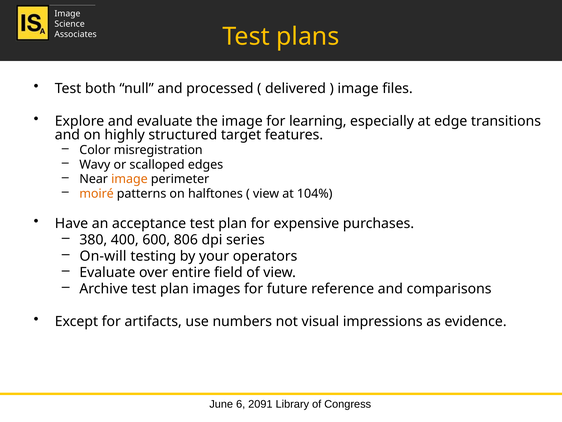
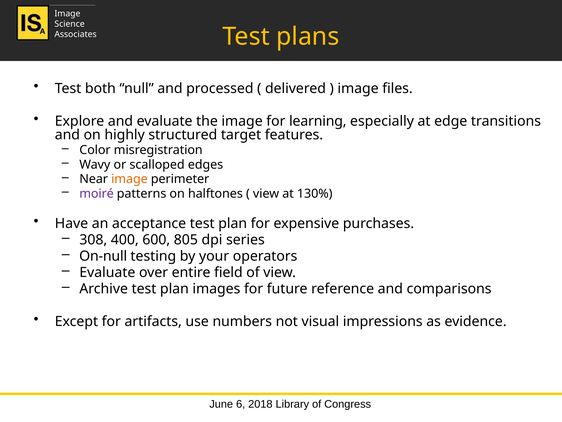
moiré colour: orange -> purple (97, 193)
104%: 104% -> 130% (315, 193)
380: 380 -> 308 (93, 240)
806: 806 -> 805 (186, 240)
On-will: On-will -> On-null (103, 256)
2091: 2091 -> 2018 (260, 404)
